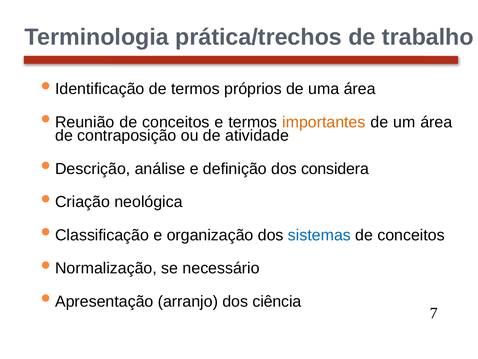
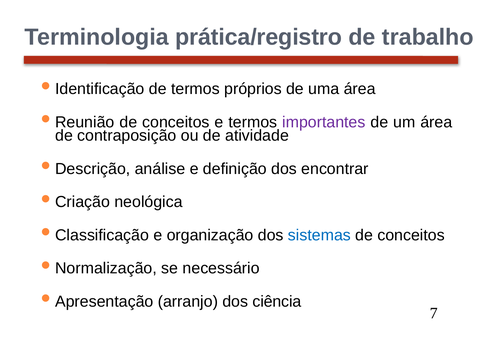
prática/trechos: prática/trechos -> prática/registro (259, 37)
importantes colour: orange -> purple (324, 122)
considera: considera -> encontrar (335, 169)
